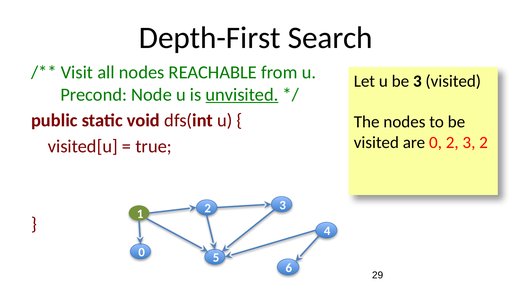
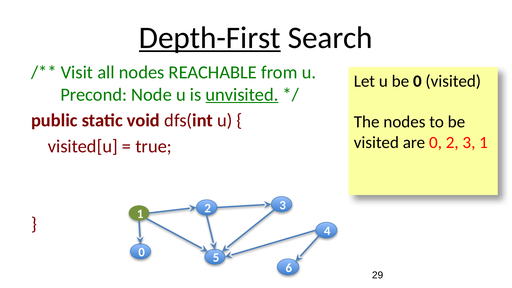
Depth-First underline: none -> present (210, 38)
be 3: 3 -> 0 (417, 81)
3 2: 2 -> 1 (484, 142)
